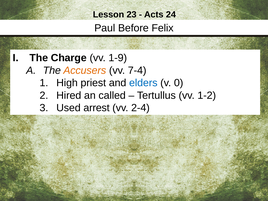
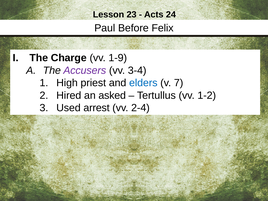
Accusers colour: orange -> purple (85, 70)
7-4: 7-4 -> 3-4 (137, 70)
0: 0 -> 7 (179, 83)
called: called -> asked (112, 95)
